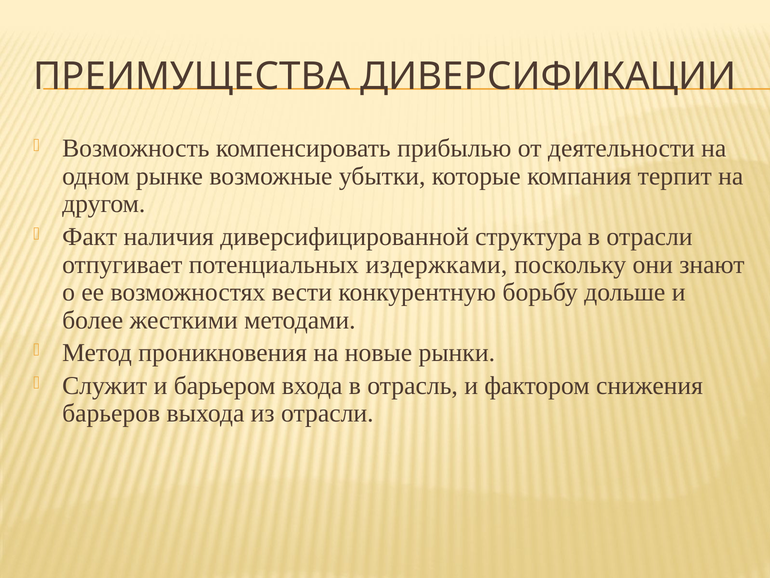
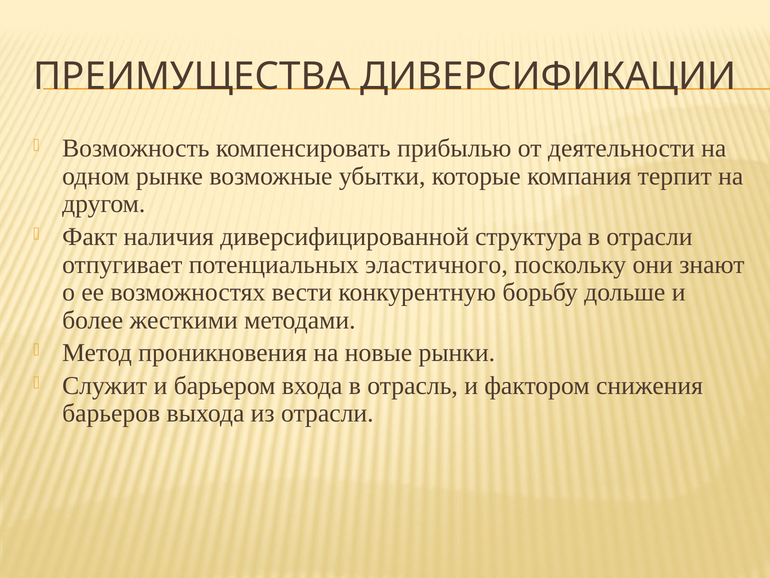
издержками: издержками -> эластичного (437, 264)
